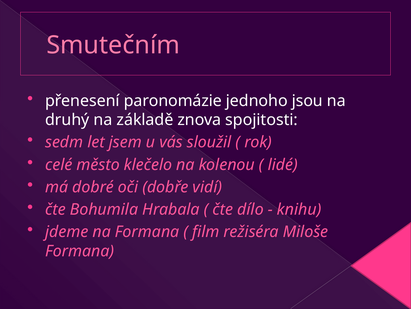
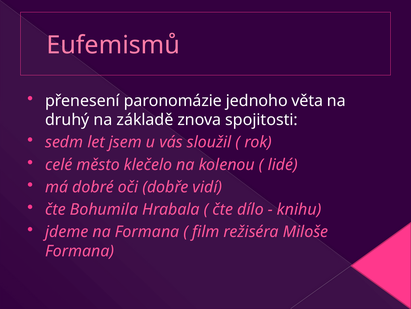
Smutečním: Smutečním -> Eufemismů (113, 45)
jsou: jsou -> věta (307, 101)
